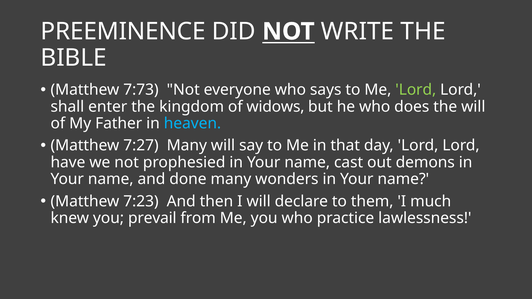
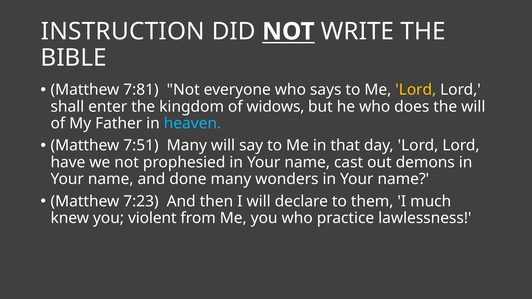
PREEMINENCE: PREEMINENCE -> INSTRUCTION (123, 32)
7:73: 7:73 -> 7:81 (141, 90)
Lord colour: light green -> yellow (416, 90)
7:27: 7:27 -> 7:51 (141, 146)
prevail: prevail -> violent (152, 218)
